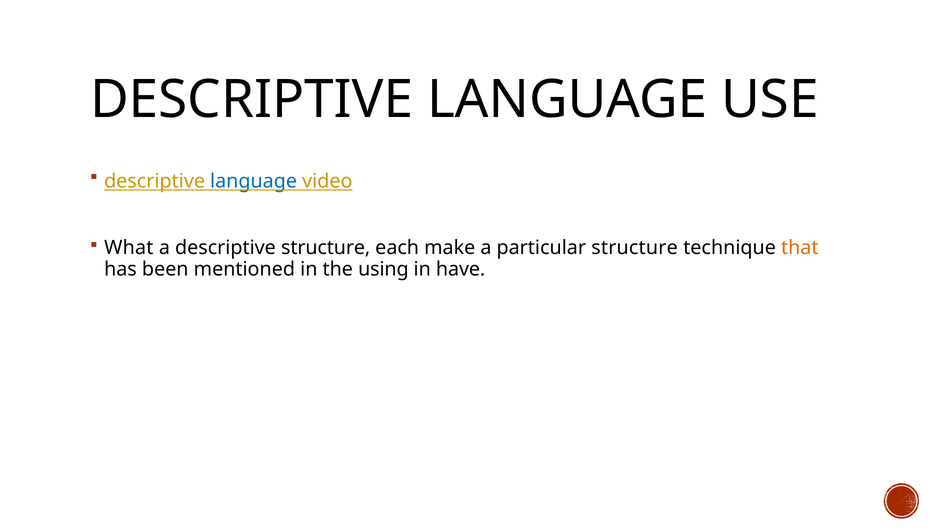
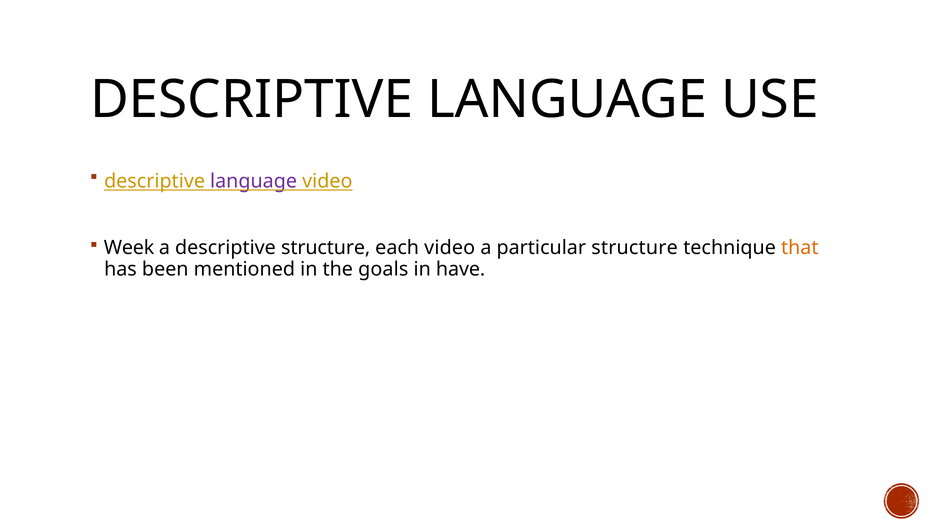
language colour: blue -> purple (254, 181)
What: What -> Week (129, 248)
each make: make -> video (450, 248)
using: using -> goals (383, 269)
